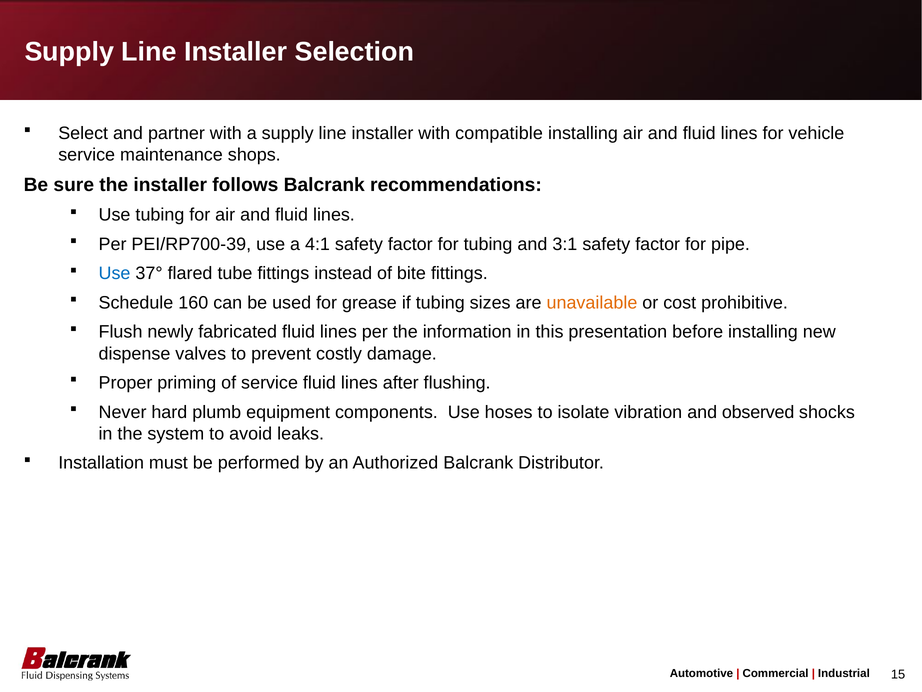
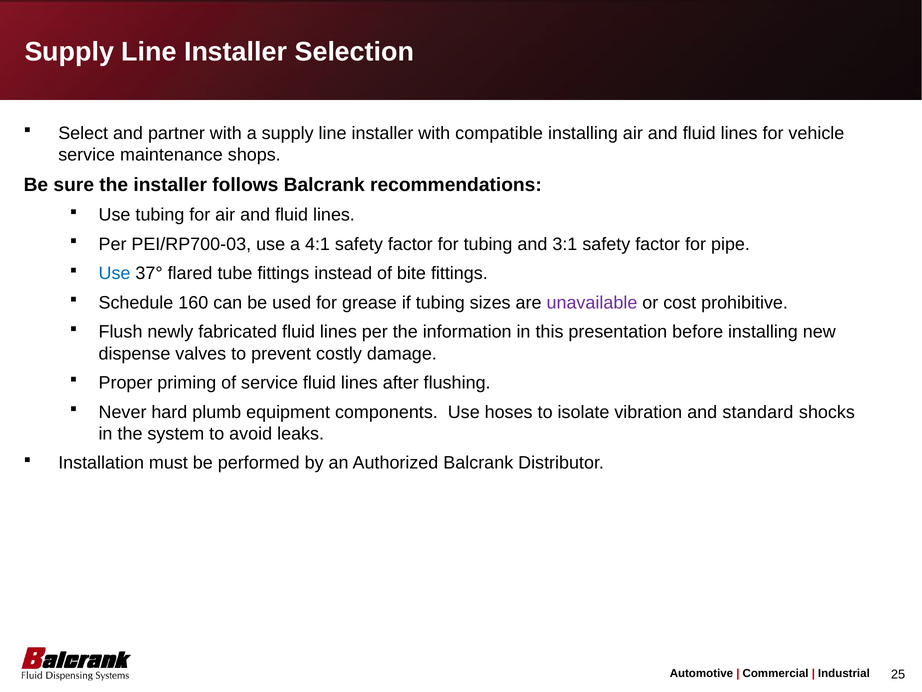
PEI/RP700-39: PEI/RP700-39 -> PEI/RP700-03 (191, 244)
unavailable colour: orange -> purple (592, 303)
observed: observed -> standard (758, 412)
15: 15 -> 25 (898, 674)
